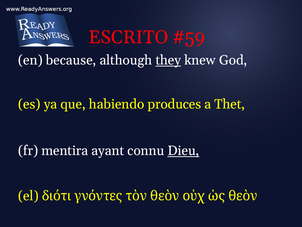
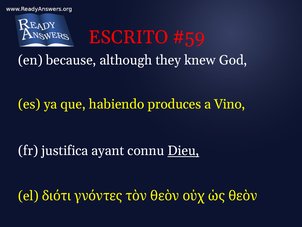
they underline: present -> none (168, 60)
Thet: Thet -> Vino (230, 104)
mentira: mentira -> justifica (65, 150)
